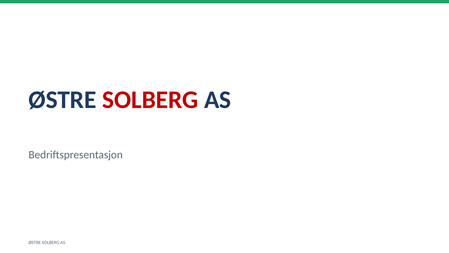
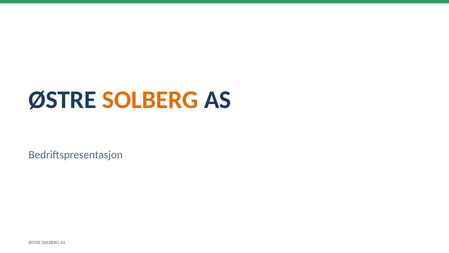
SOLBERG colour: red -> orange (150, 100)
